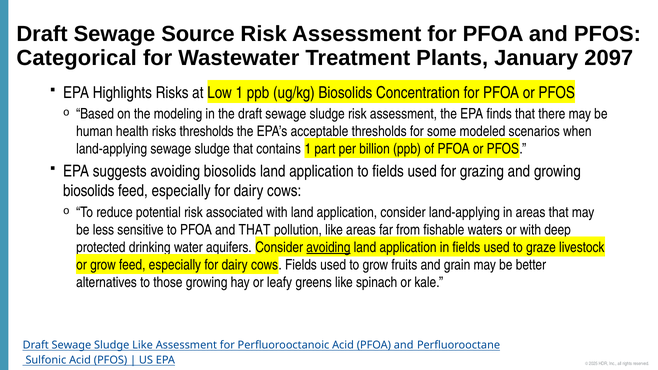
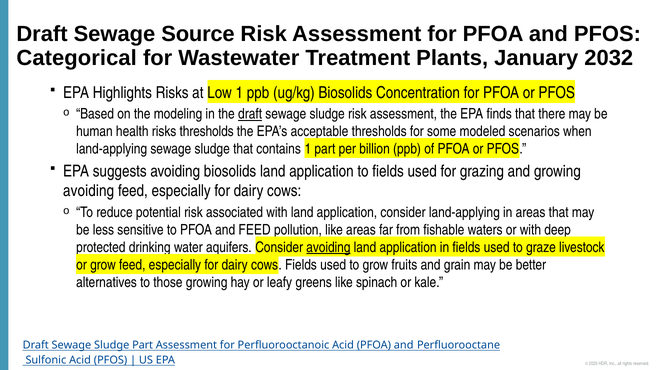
2097: 2097 -> 2032 (609, 58)
draft underline: none -> present (250, 114)
biosolids: biosolids -> avoiding (89, 191)
and THAT: THAT -> FEED (255, 230)
Sludge Like: Like -> Part (143, 345)
